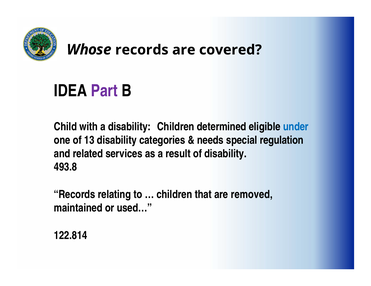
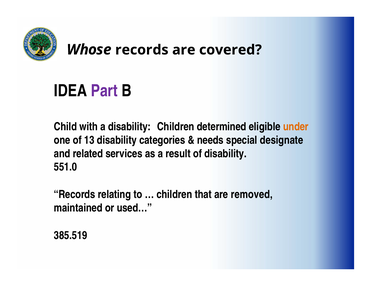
under colour: blue -> orange (296, 127)
regulation: regulation -> designate (282, 140)
493.8: 493.8 -> 551.0 (65, 167)
122.814: 122.814 -> 385.519 (71, 236)
